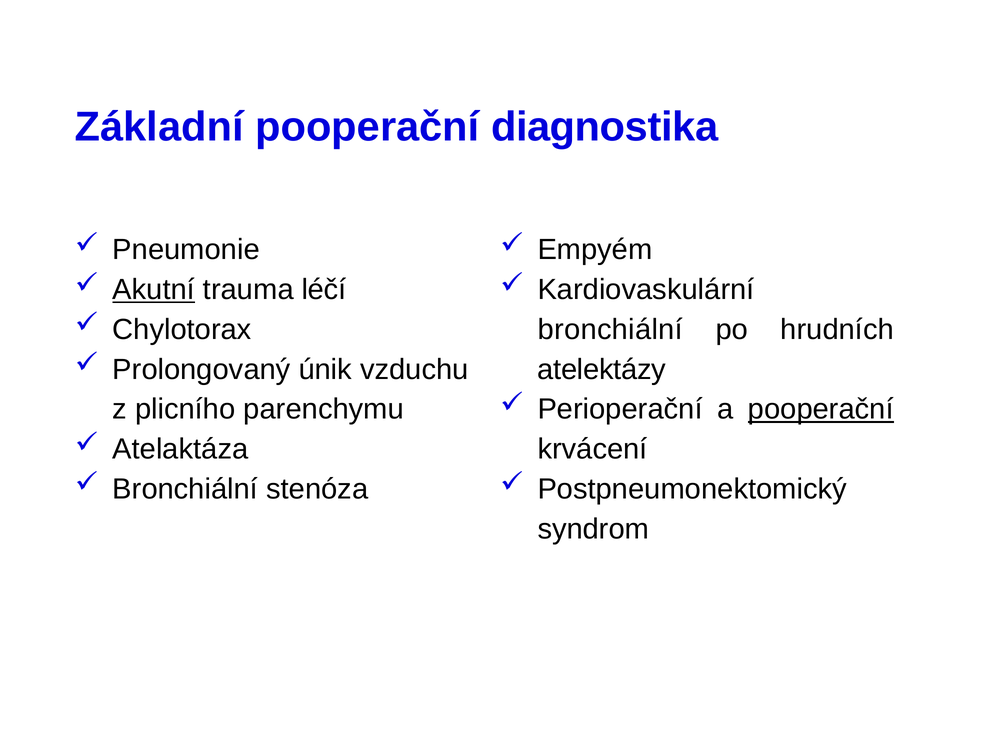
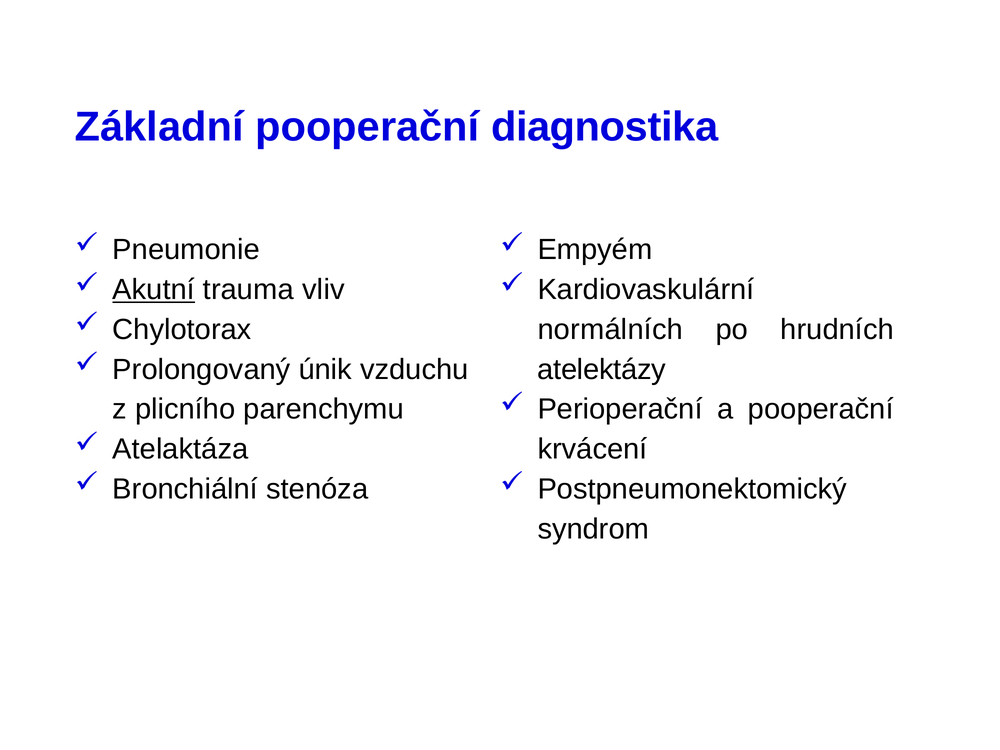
léčí: léčí -> vliv (324, 290)
bronchiální: bronchiální -> normálních (610, 330)
pooperační underline: present -> none (821, 409)
